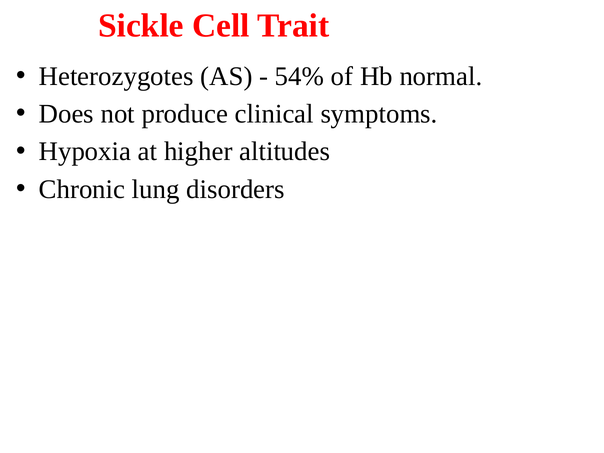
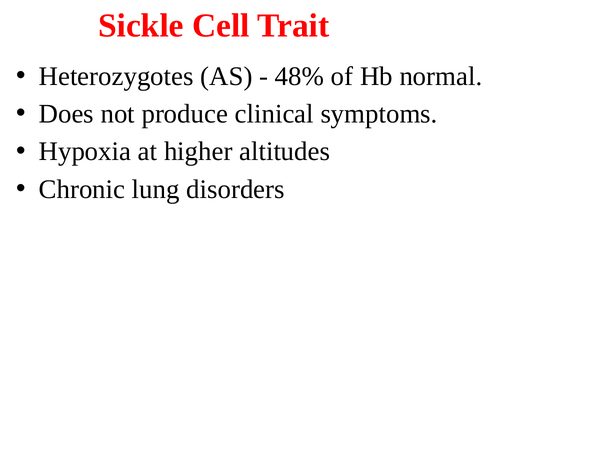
54%: 54% -> 48% (300, 76)
